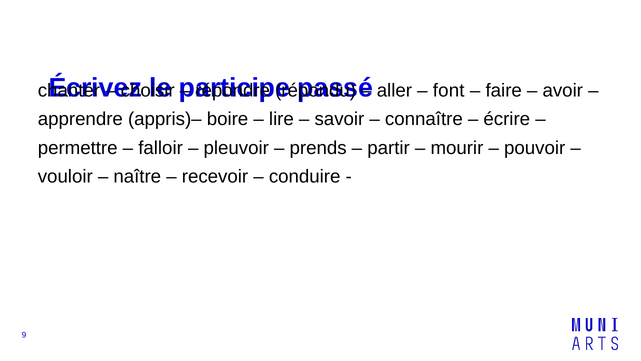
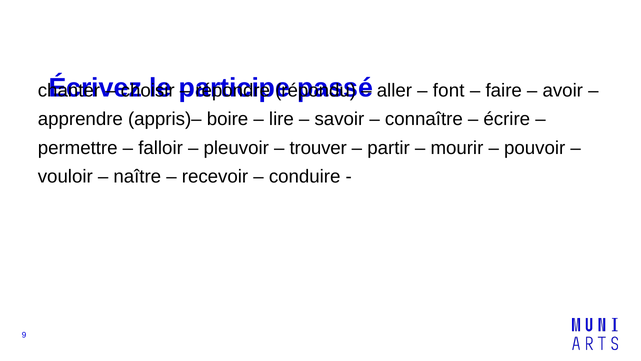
prends: prends -> trouver (318, 148)
